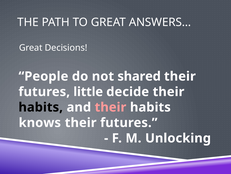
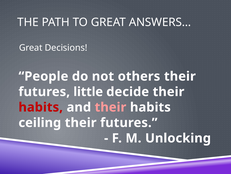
shared: shared -> others (139, 76)
habits colour: black -> red (41, 107)
knows: knows -> ceiling (40, 122)
